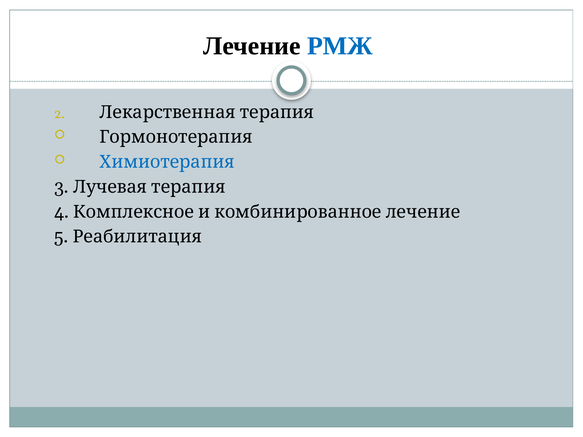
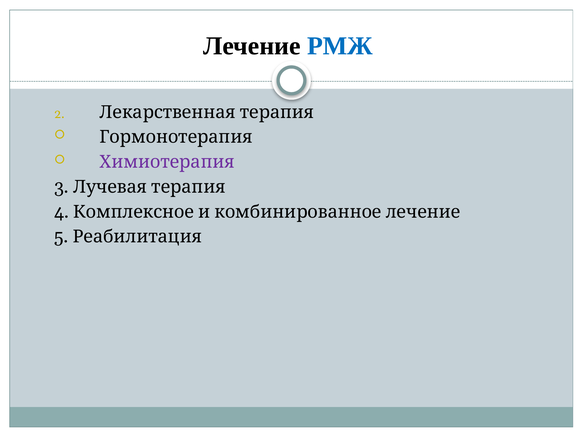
Химиотерапия colour: blue -> purple (167, 162)
